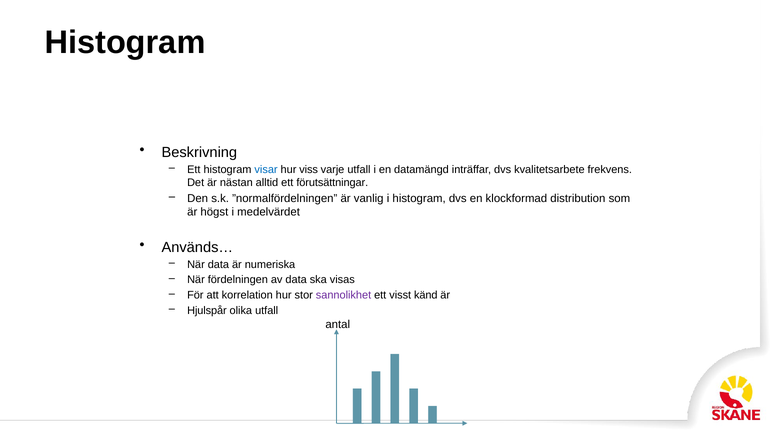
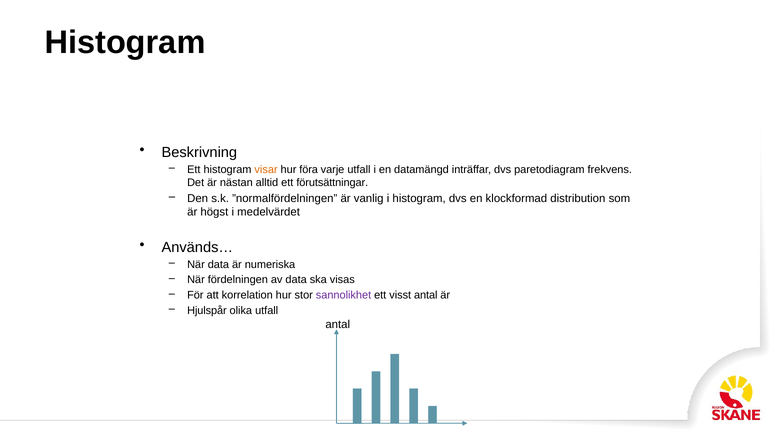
visar colour: blue -> orange (266, 169)
viss: viss -> föra (309, 169)
kvalitetsarbete: kvalitetsarbete -> paretodiagram (549, 169)
visst känd: känd -> antal (426, 295)
